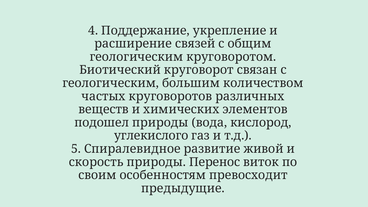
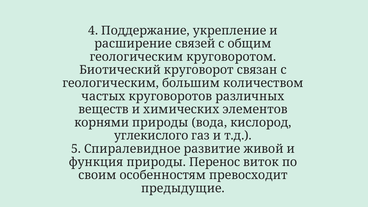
подошел: подошел -> корнями (102, 123)
скорость: скорость -> функция (96, 162)
